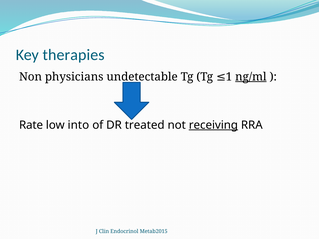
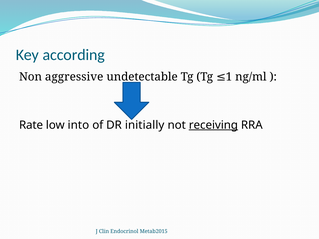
therapies: therapies -> according (74, 55)
physicians: physicians -> aggressive (74, 77)
ng/ml underline: present -> none (251, 77)
treated: treated -> initially (145, 125)
